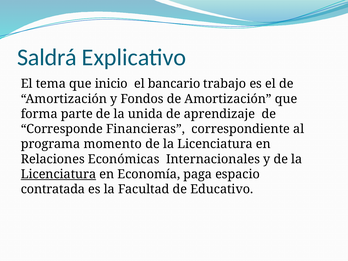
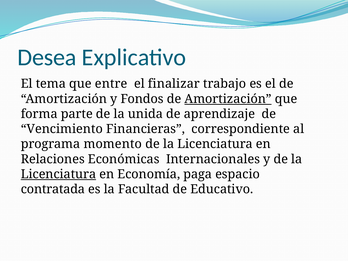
Saldrá: Saldrá -> Desea (47, 57)
inicio: inicio -> entre (111, 84)
bancario: bancario -> finalizar (174, 84)
Amortización underline: none -> present (228, 99)
Corresponde: Corresponde -> Vencimiento (62, 129)
